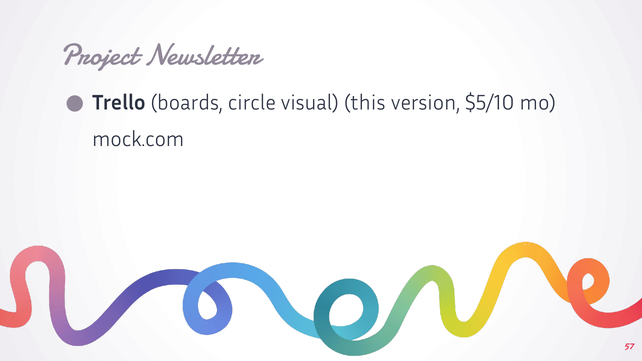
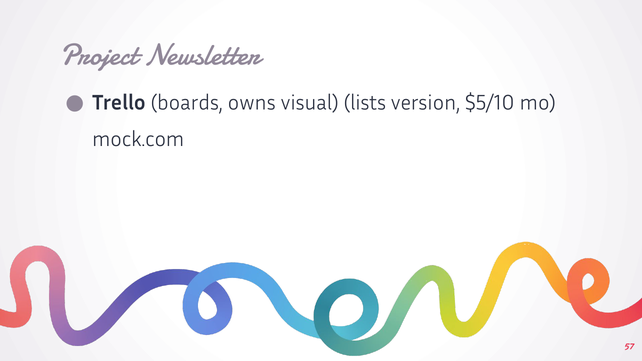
circle: circle -> owns (252, 103)
this: this -> lists (365, 103)
